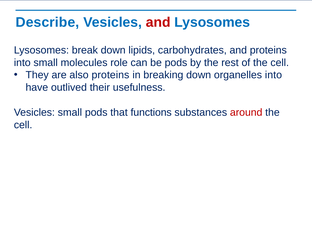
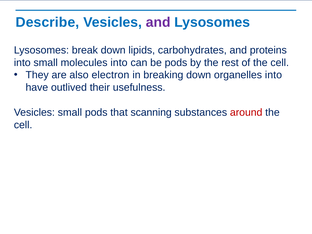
and colour: red -> purple (158, 22)
molecules role: role -> into (119, 63)
also proteins: proteins -> electron (110, 75)
functions: functions -> scanning (151, 112)
